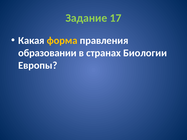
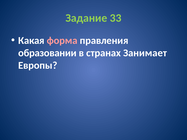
17: 17 -> 33 (116, 18)
форма colour: yellow -> pink (62, 41)
Биологии: Биологии -> Занимает (145, 53)
